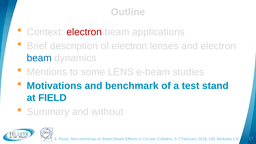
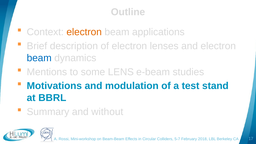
electron colour: red -> orange (84, 32)
benchmark: benchmark -> modulation (132, 86)
FIELD: FIELD -> BBRL (52, 98)
